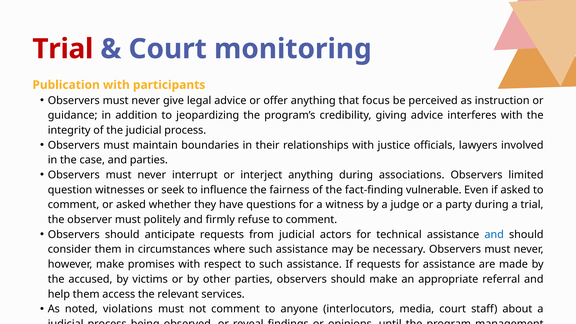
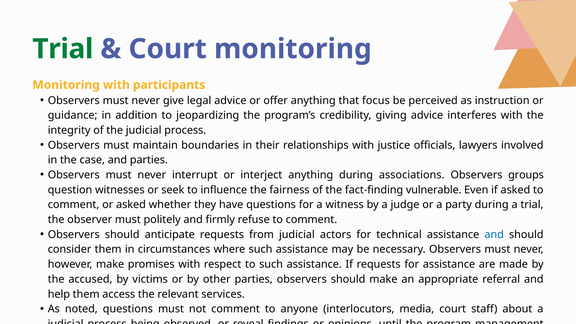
Trial colour: red -> green (63, 49)
Publication: Publication -> Monitoring (66, 85)
limited: limited -> groups (526, 175)
noted violations: violations -> questions (128, 309)
